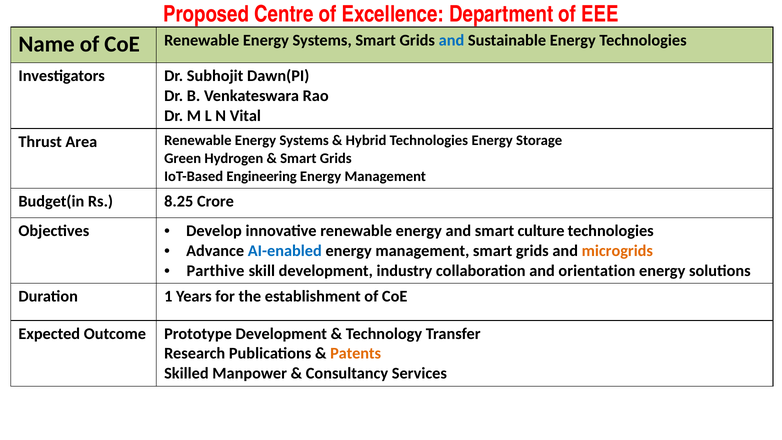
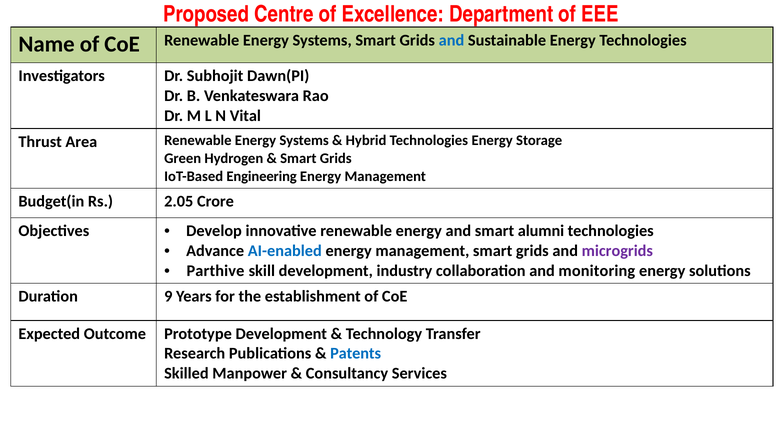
8.25: 8.25 -> 2.05 (179, 201)
culture: culture -> alumni (541, 231)
microgrids colour: orange -> purple (617, 251)
orientation: orientation -> monitoring (597, 271)
1: 1 -> 9 (168, 296)
Patents colour: orange -> blue (356, 353)
